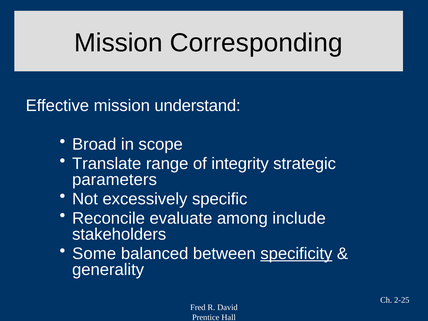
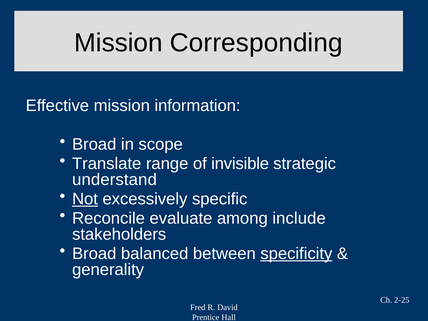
understand: understand -> information (197, 106)
integrity: integrity -> invisible (240, 164)
parameters: parameters -> understand (114, 180)
Not underline: none -> present (85, 199)
Some: Some -> Broad (94, 254)
